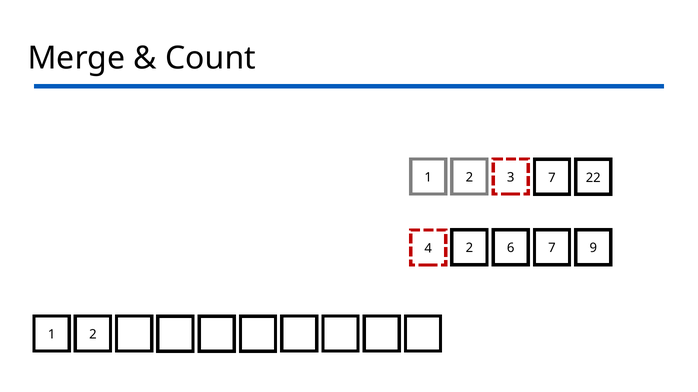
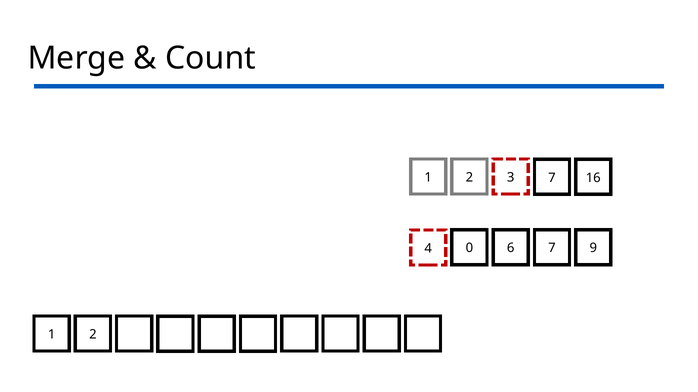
22: 22 -> 16 (593, 178)
4 2: 2 -> 0 (469, 249)
